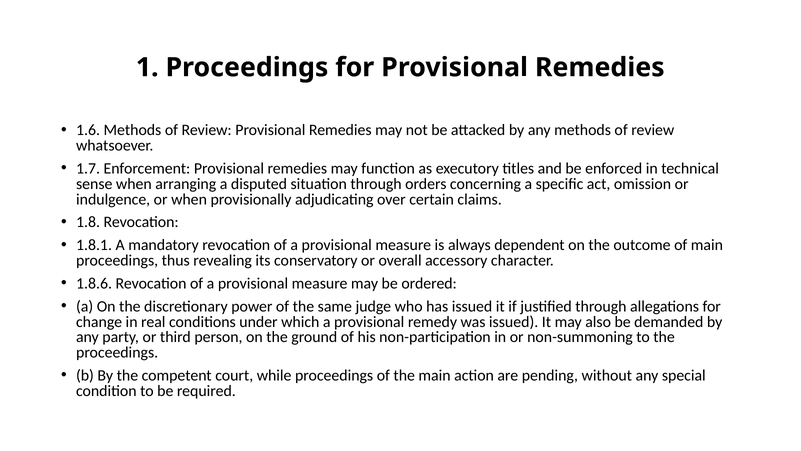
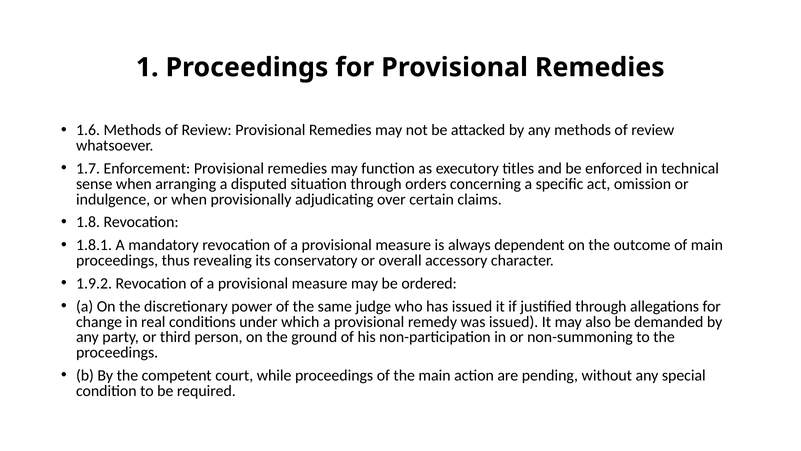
1.8.6: 1.8.6 -> 1.9.2 (94, 283)
